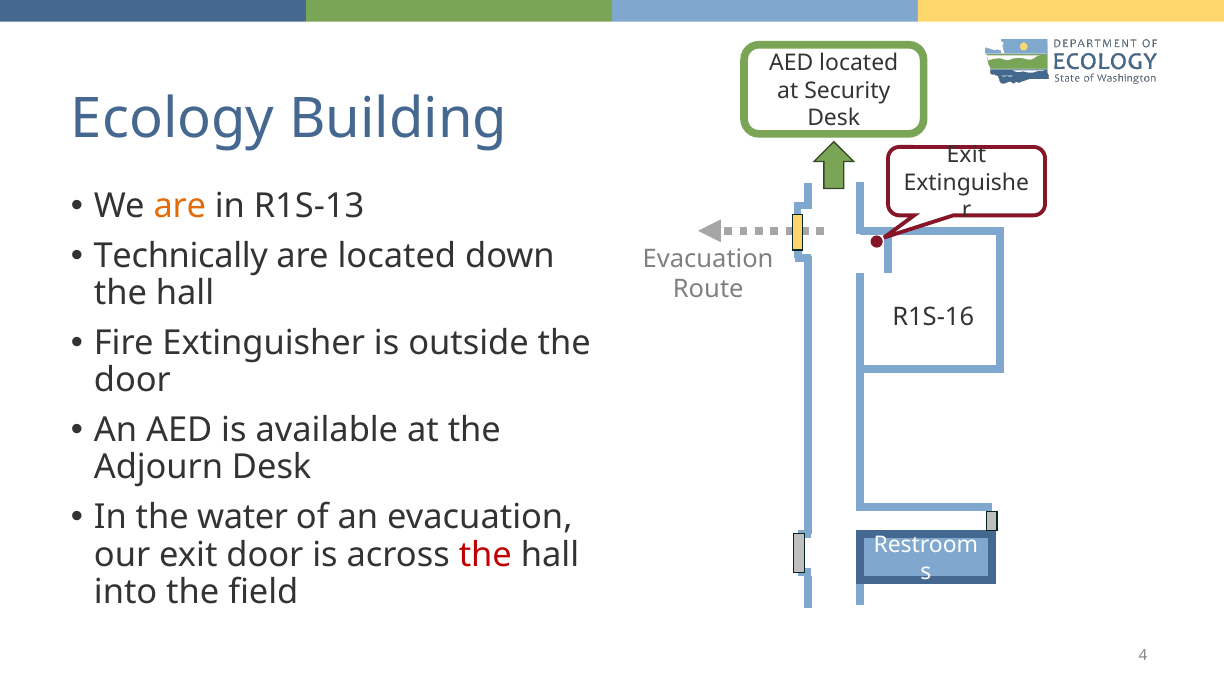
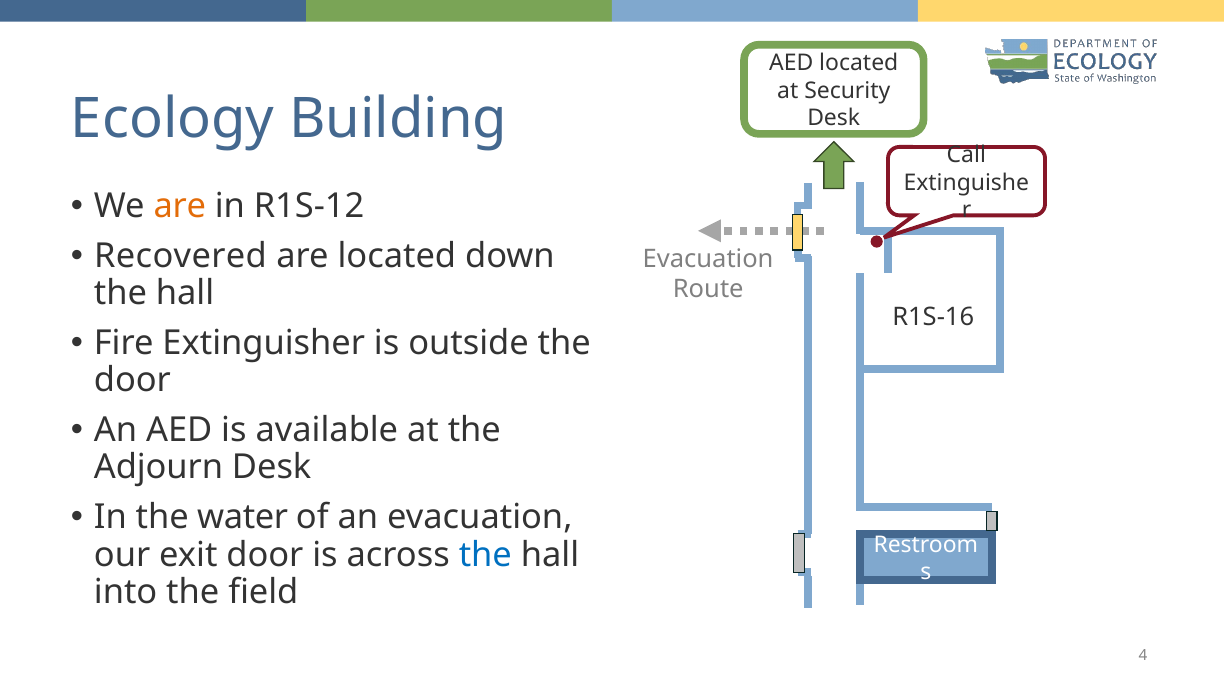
Exit: Exit -> Call (966, 155)
R1S-13: R1S-13 -> R1S-12 (309, 206)
Technically: Technically -> Recovered (181, 256)
the colour: red -> blue (485, 555)
